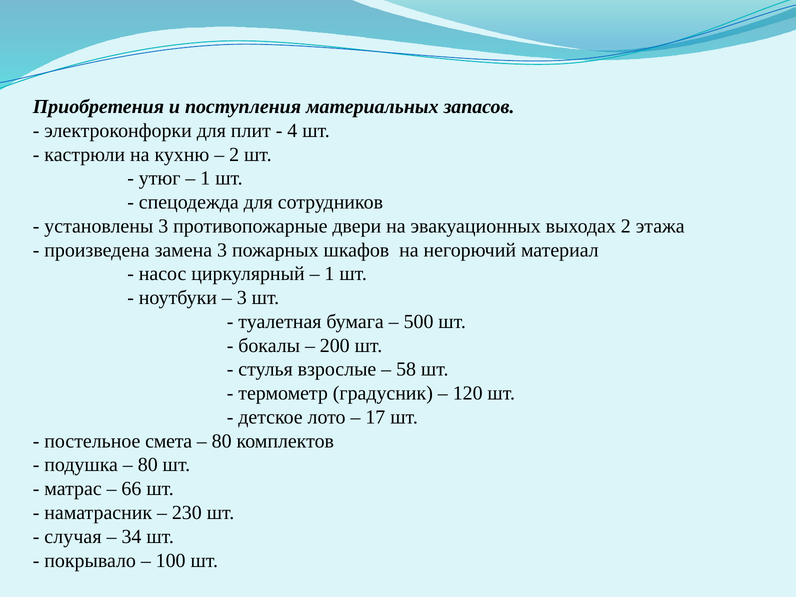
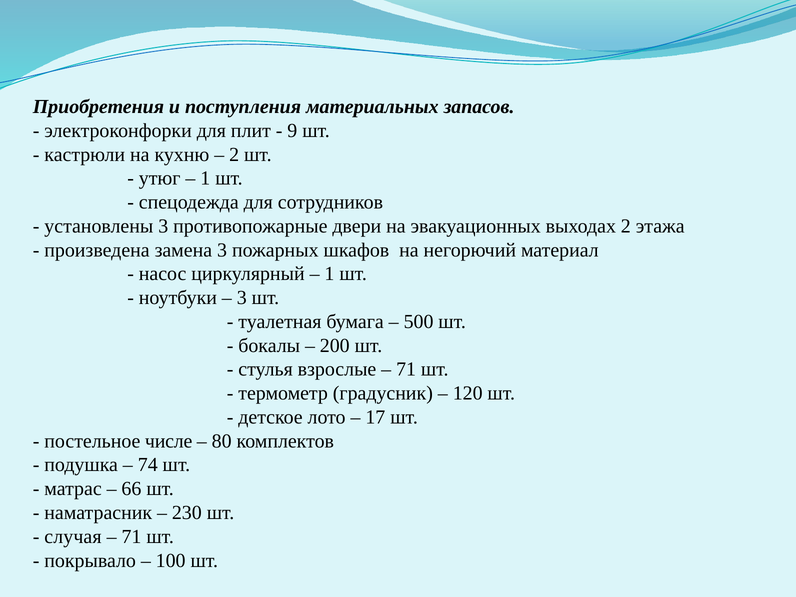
4: 4 -> 9 (292, 131)
58: 58 -> 71 (406, 369)
смета: смета -> числе (169, 441)
80: 80 -> 74 (148, 465)
34: 34 -> 71 (131, 537)
